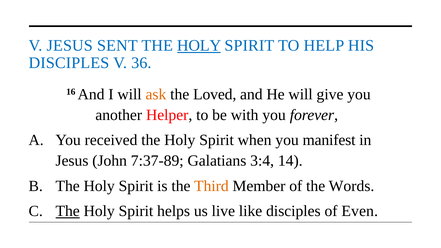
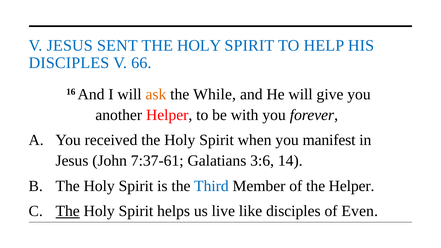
HOLY underline: present -> none (199, 46)
36: 36 -> 66 (141, 63)
Loved: Loved -> While (215, 94)
7:37-89: 7:37-89 -> 7:37-61 (157, 161)
3:4: 3:4 -> 3:6 (262, 161)
Third colour: orange -> blue (211, 186)
the Words: Words -> Helper (352, 186)
